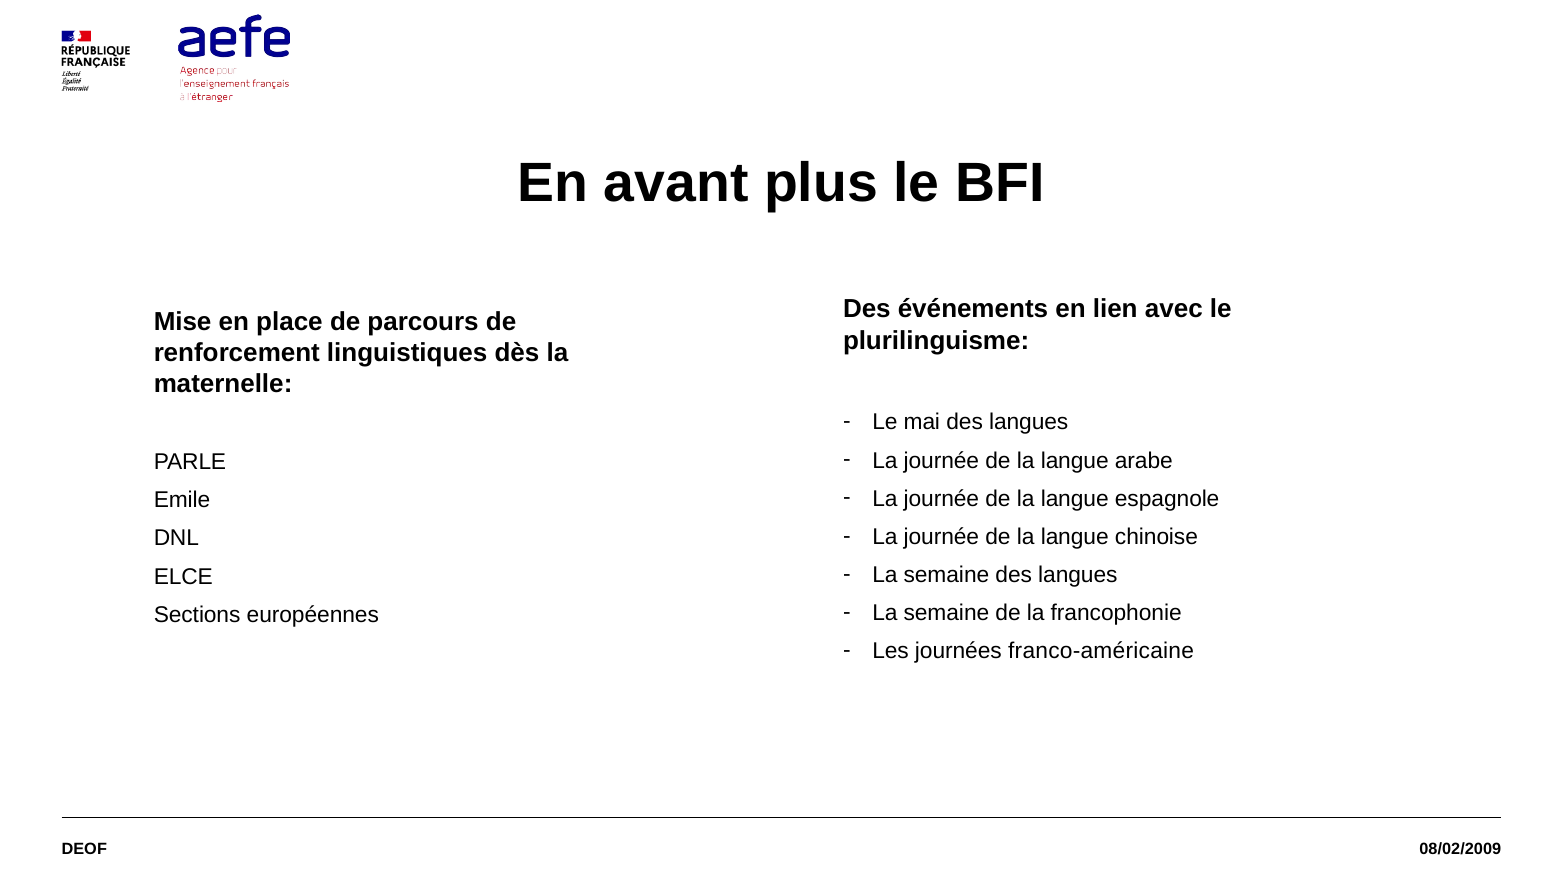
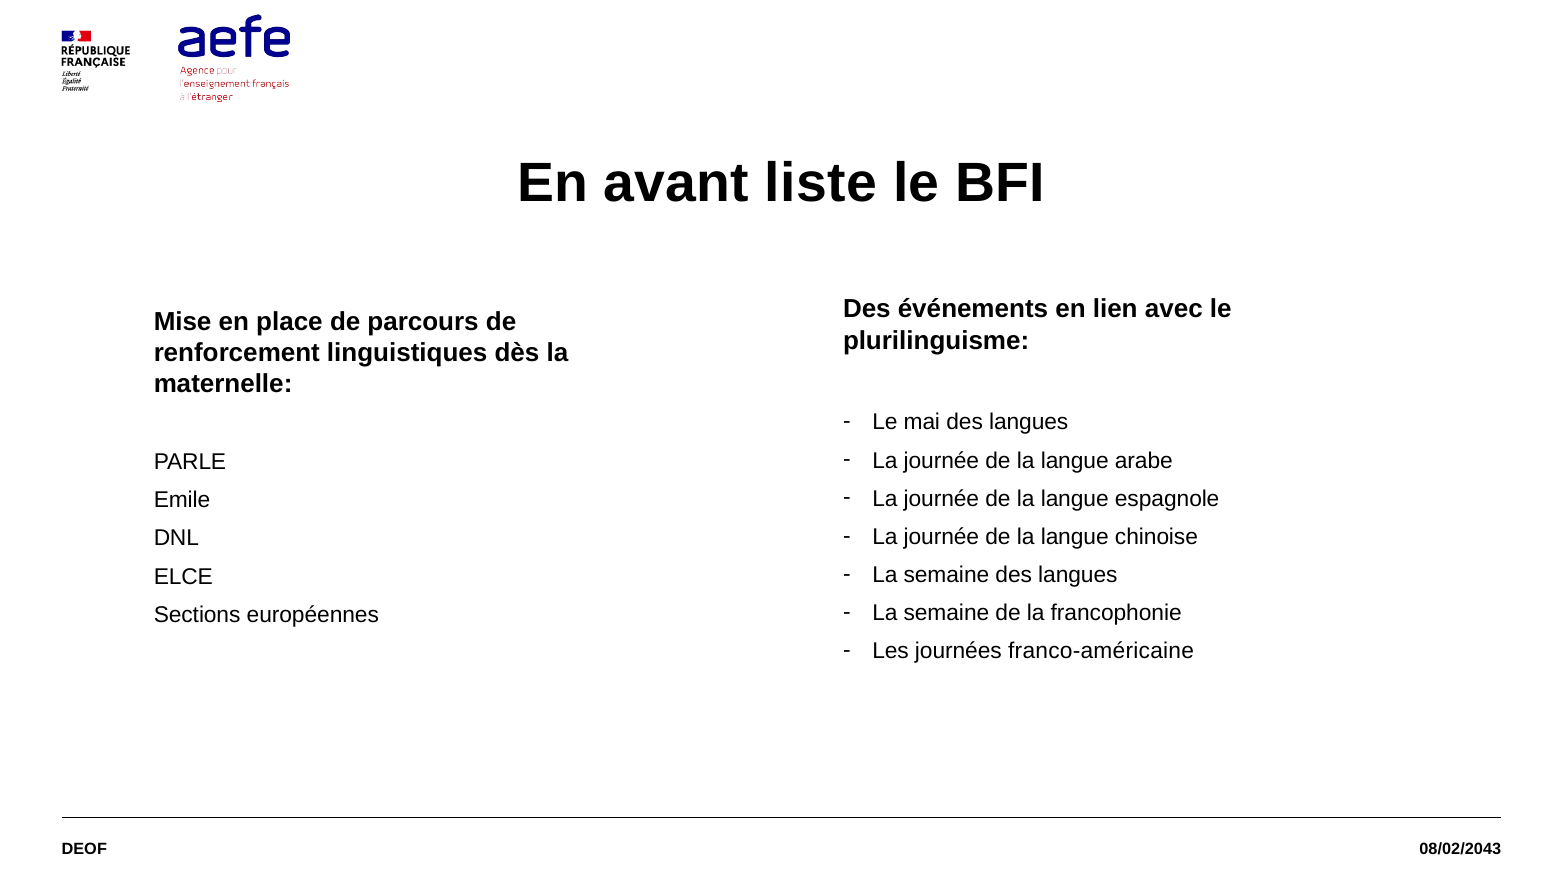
plus: plus -> liste (821, 183)
08/02/2009: 08/02/2009 -> 08/02/2043 (1460, 850)
